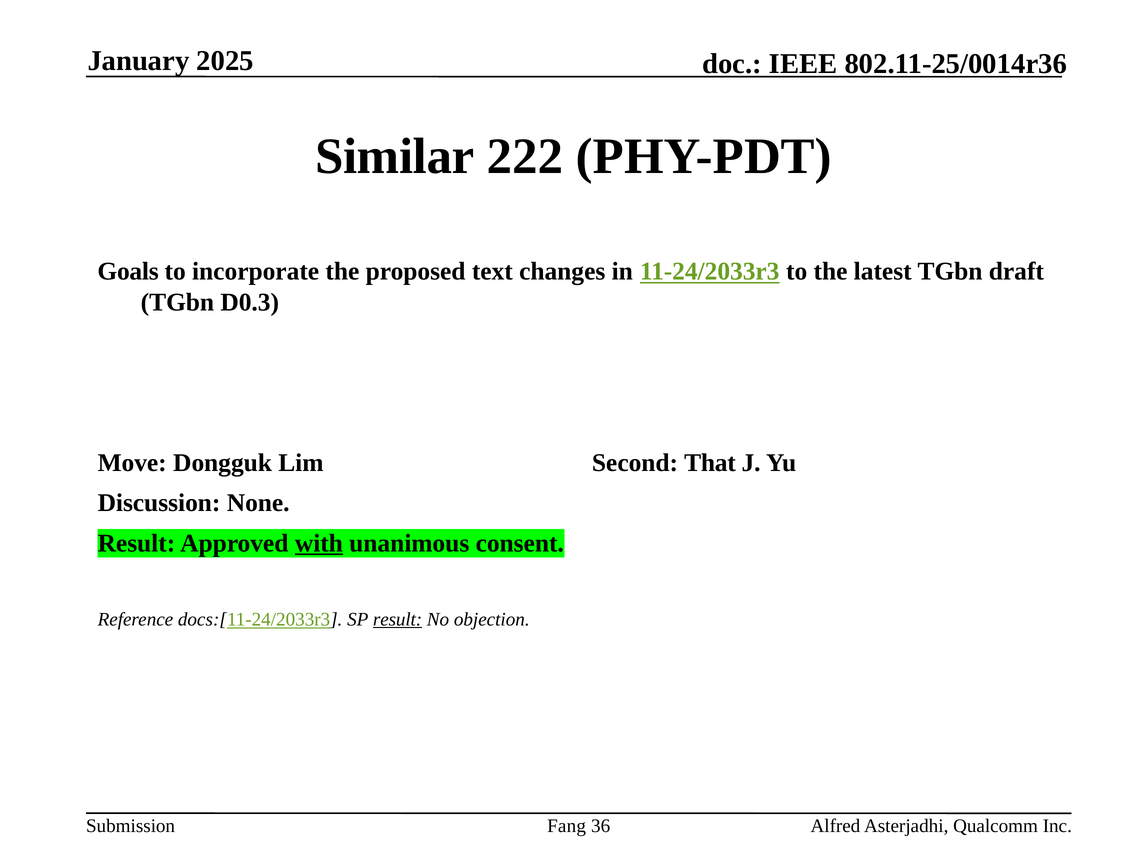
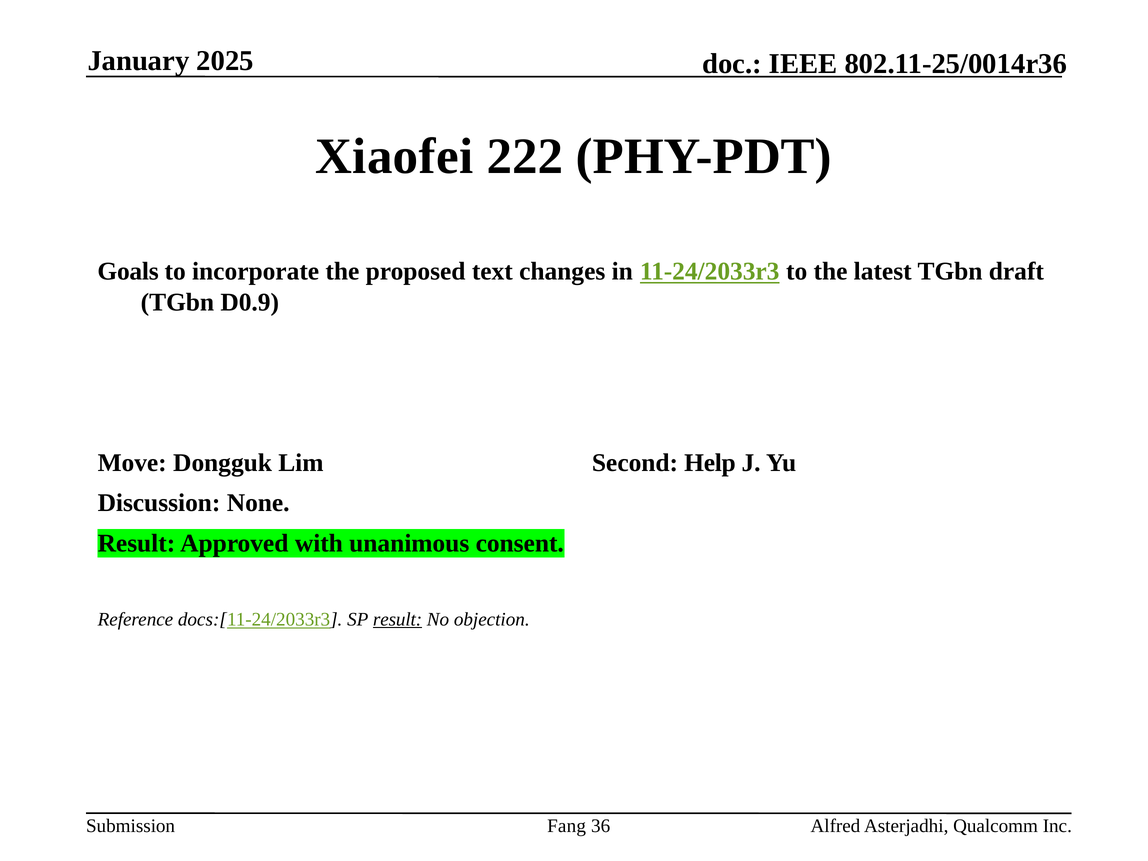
Similar: Similar -> Xiaofei (394, 156)
D0.3: D0.3 -> D0.9 (250, 302)
That: That -> Help (710, 463)
with underline: present -> none (319, 543)
